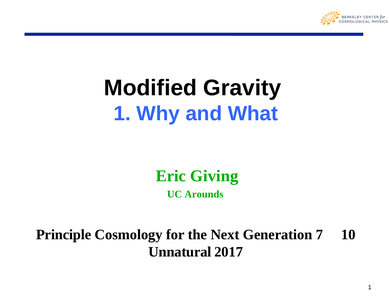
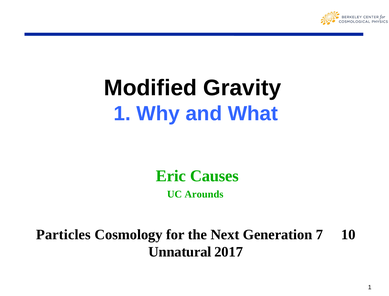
Giving: Giving -> Causes (214, 176)
Principle: Principle -> Particles (63, 235)
